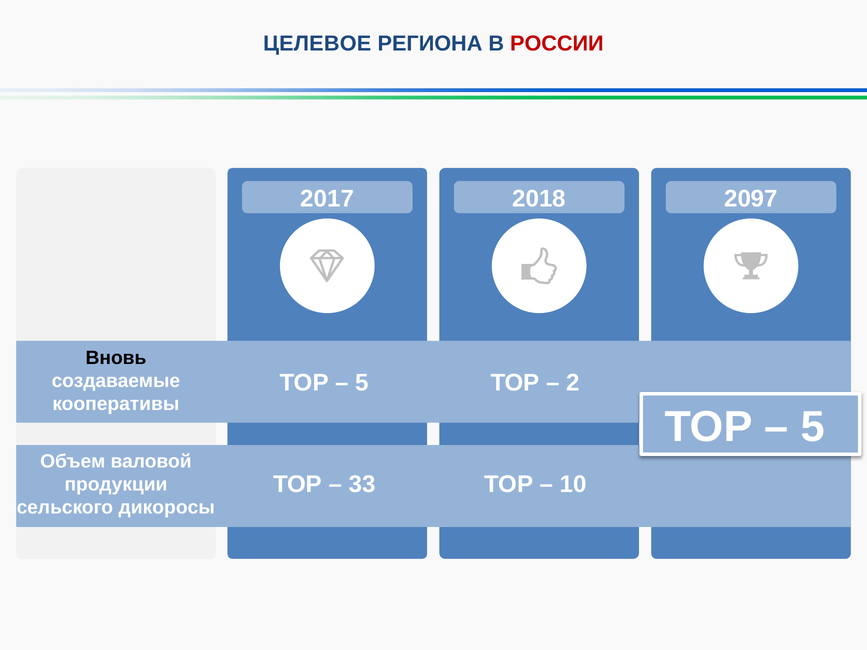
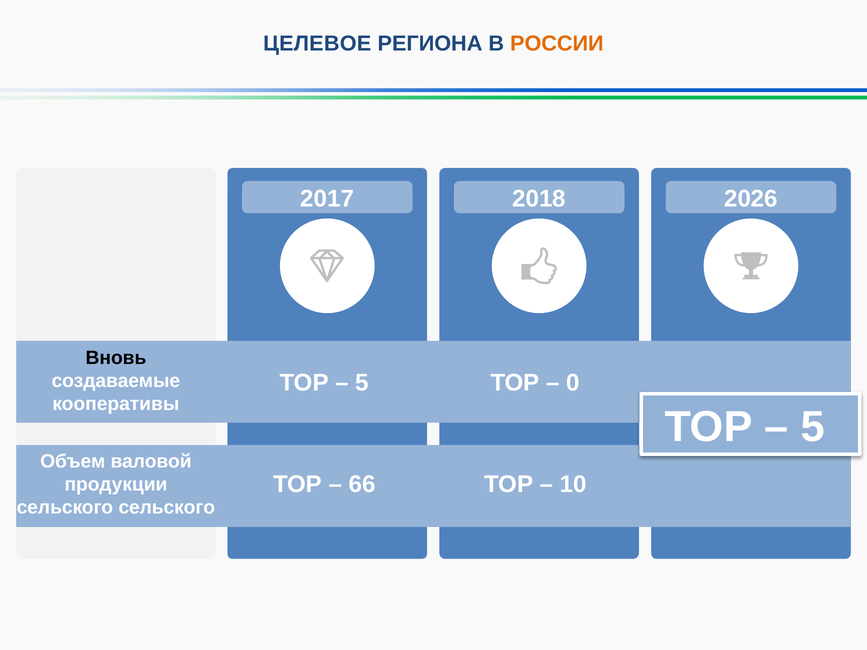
РОССИИ colour: red -> orange (557, 43)
2097: 2097 -> 2026 (751, 199)
2: 2 -> 0 (573, 383)
33: 33 -> 66 (362, 484)
сельского дикоросы: дикоросы -> сельского (167, 508)
